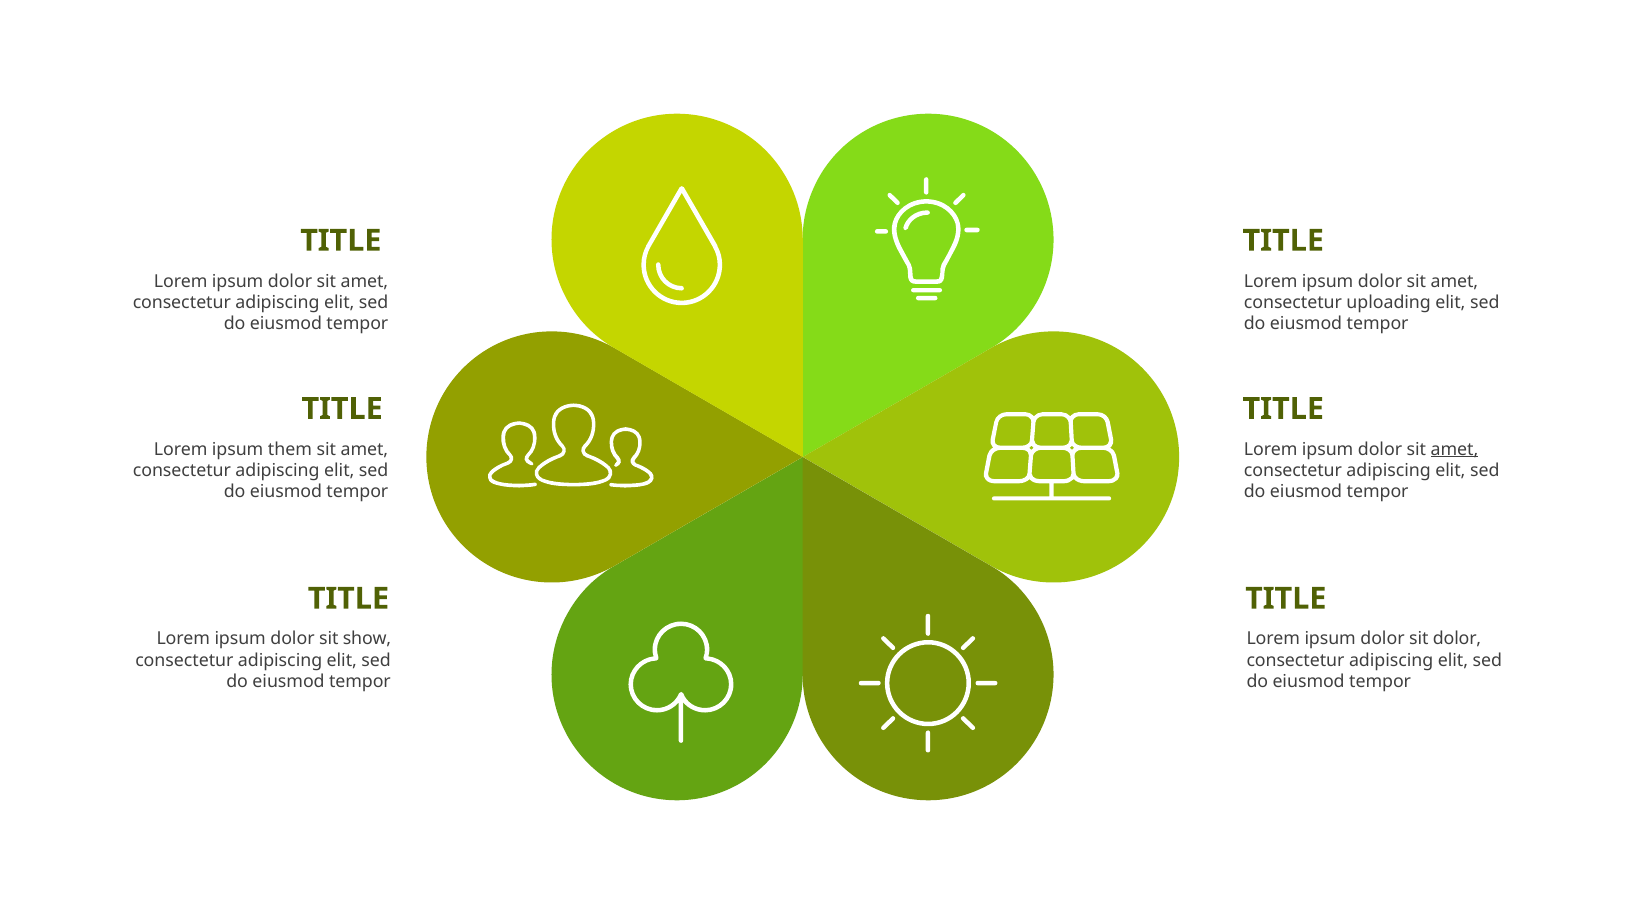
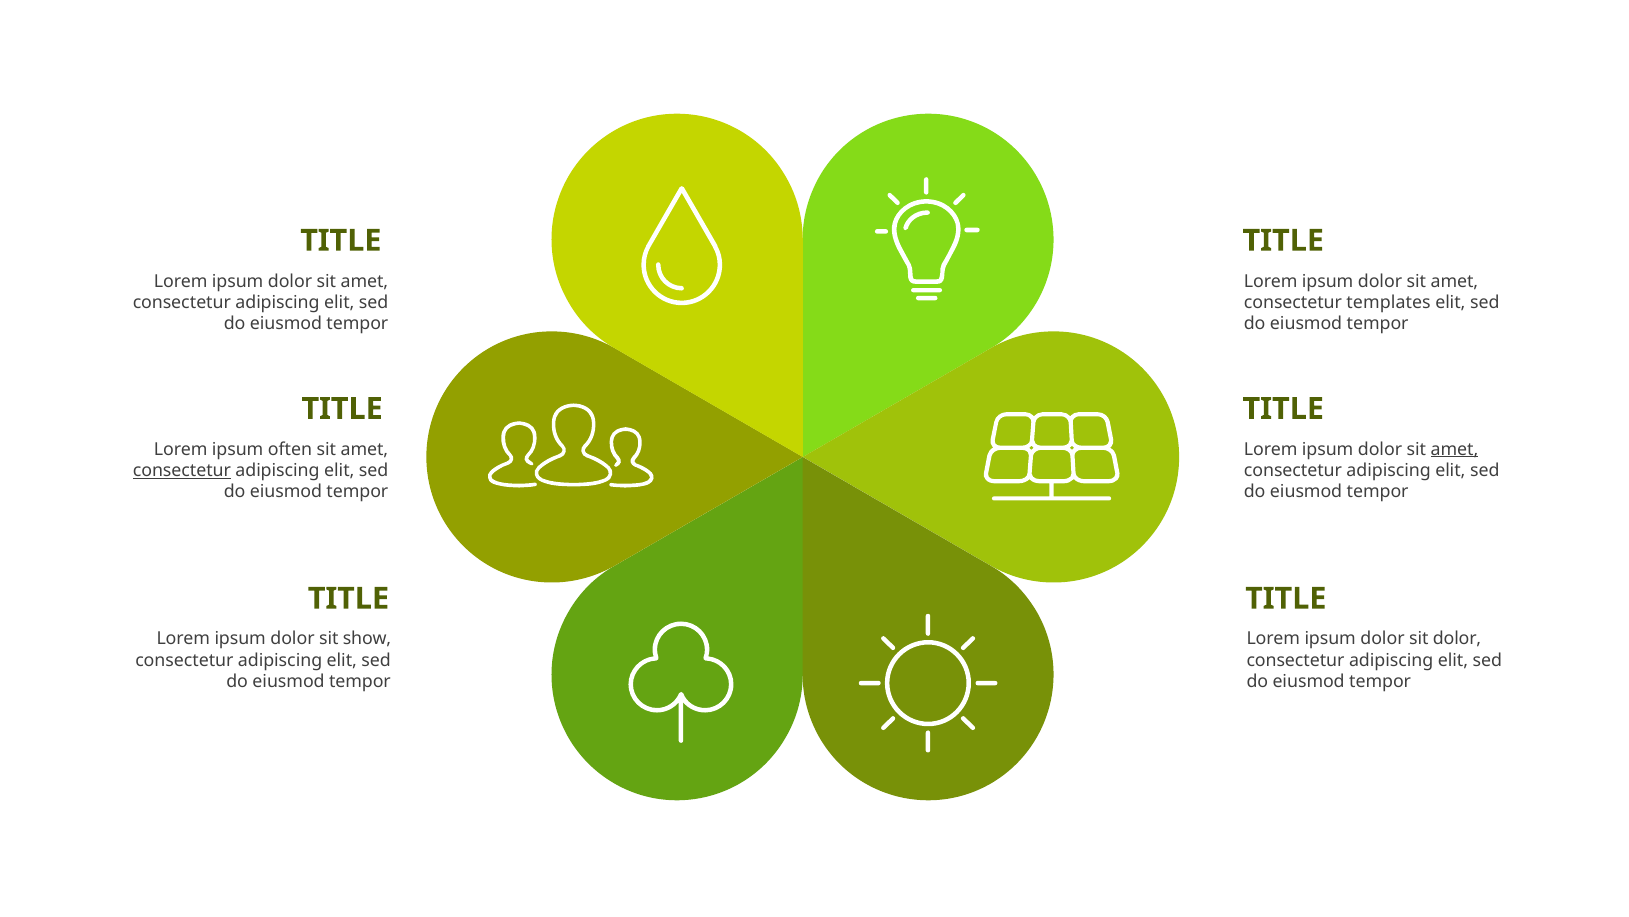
uploading: uploading -> templates (1389, 302)
them: them -> often (290, 449)
consectetur underline: none -> present (182, 470)
